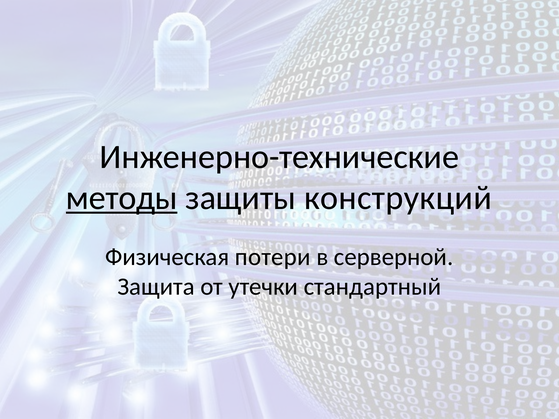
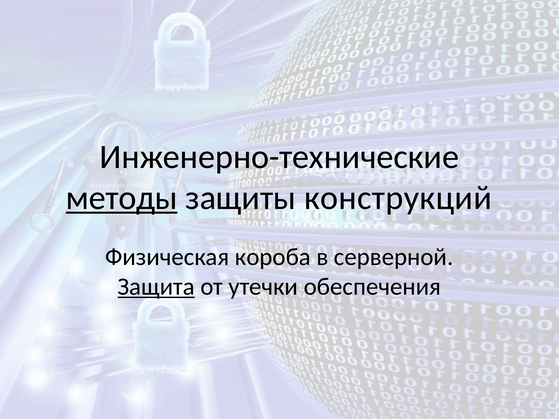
потери: потери -> короба (273, 257)
Защита underline: none -> present (156, 287)
стандартный: стандартный -> обеспечения (372, 287)
